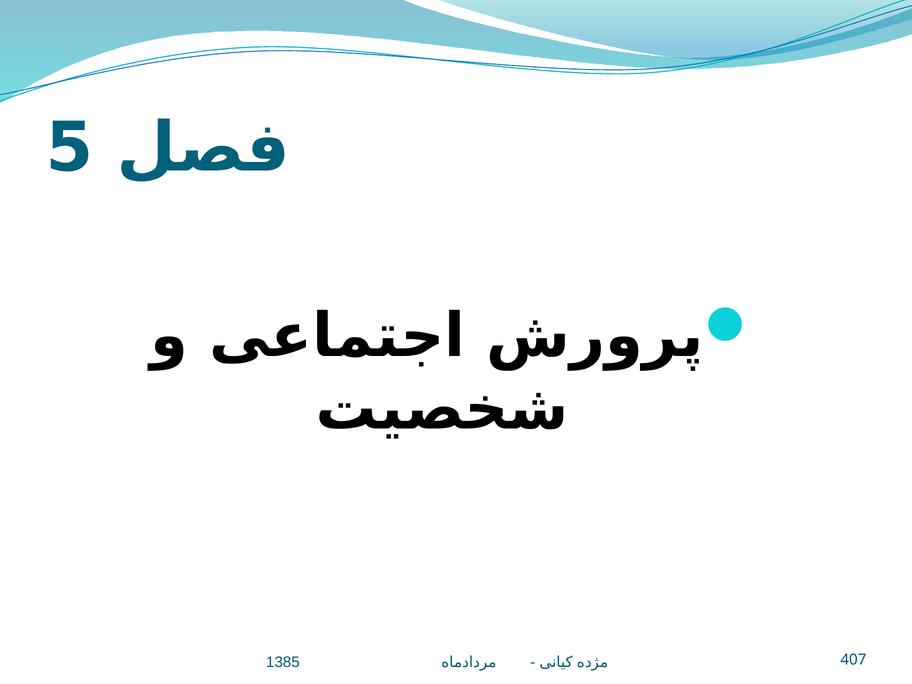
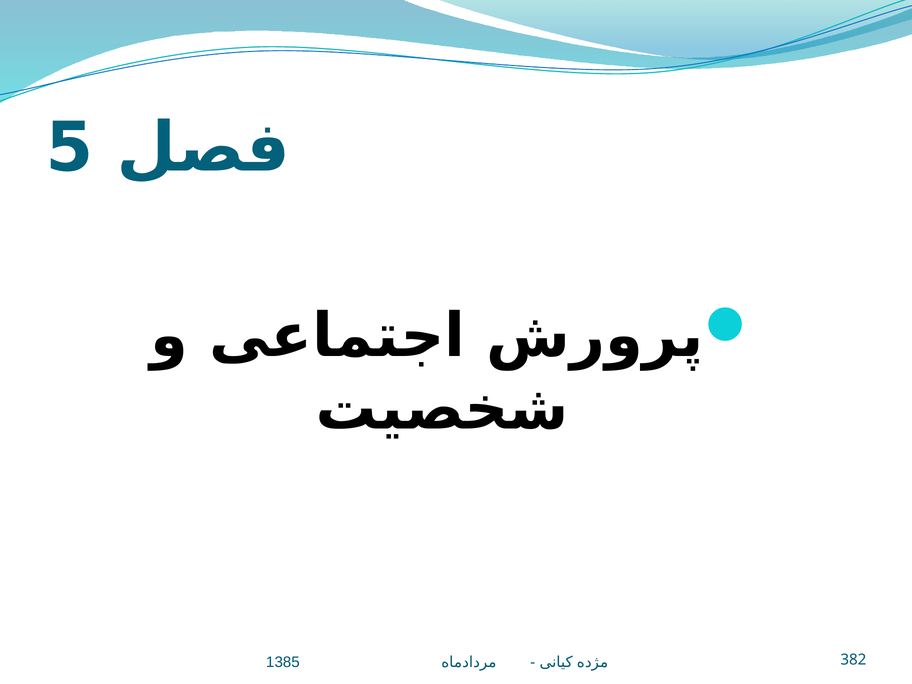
407: 407 -> 382 (853, 660)
